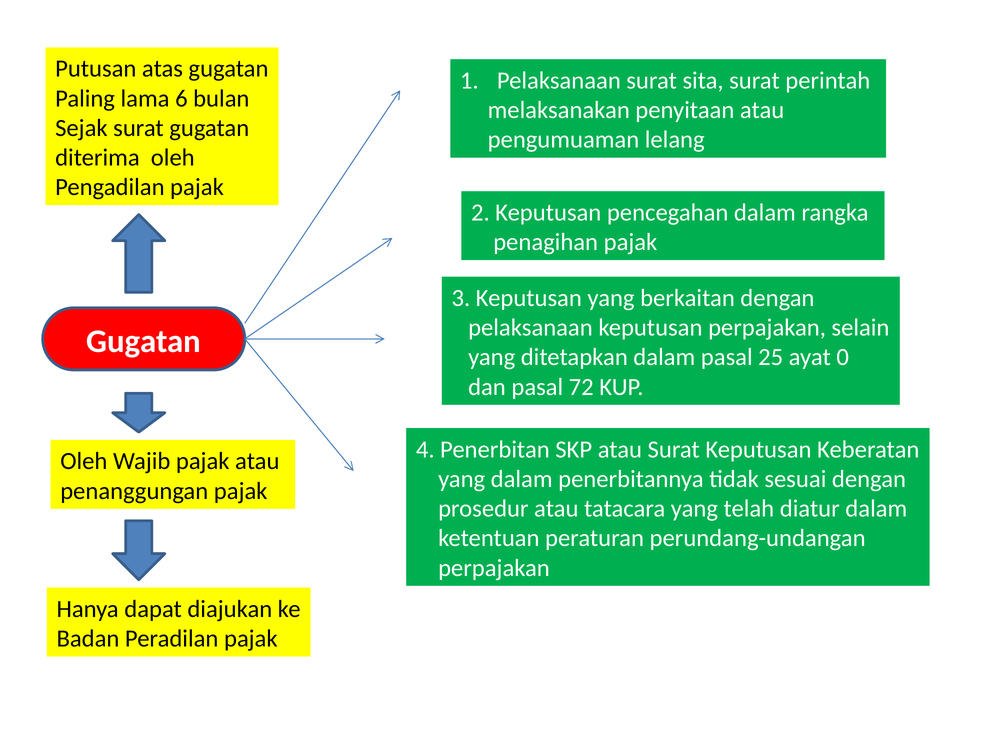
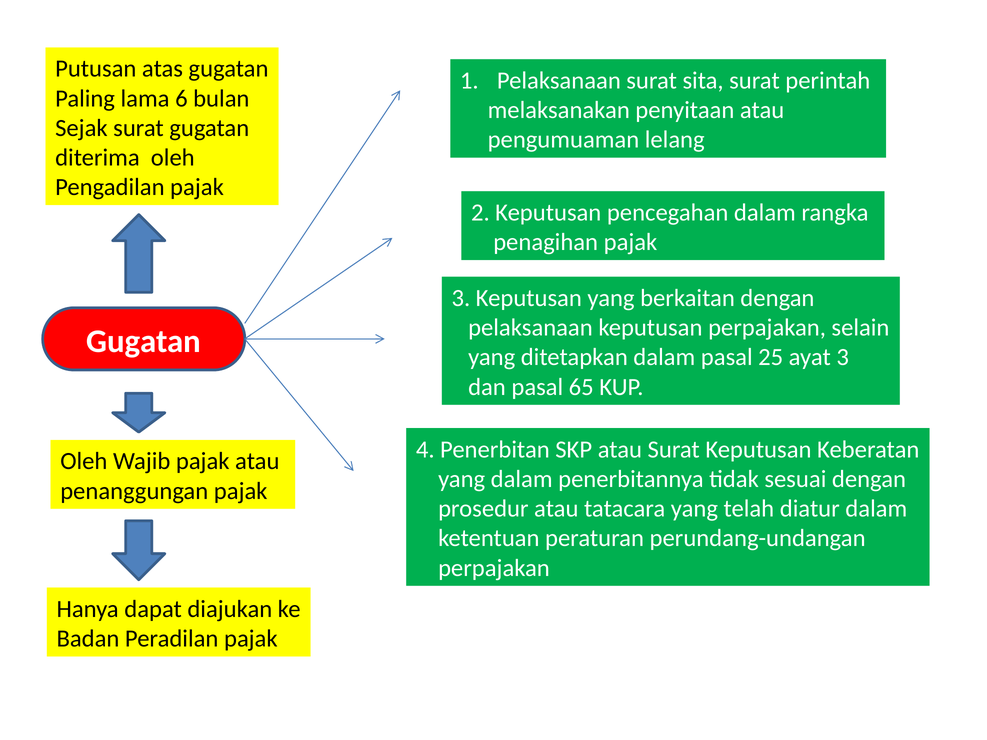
ayat 0: 0 -> 3 (843, 357)
72: 72 -> 65 (581, 387)
